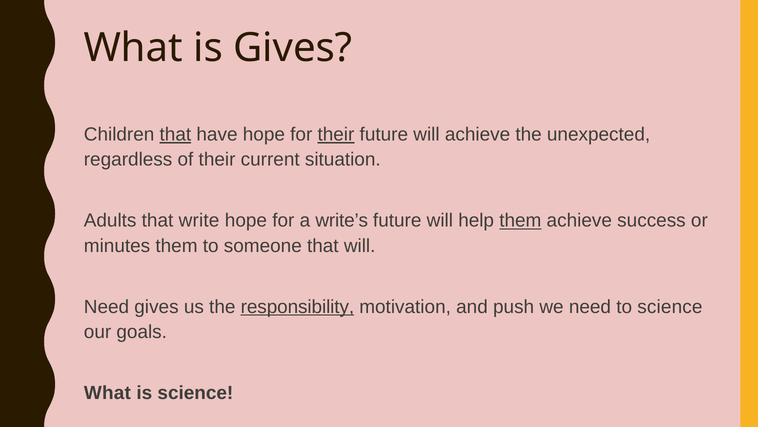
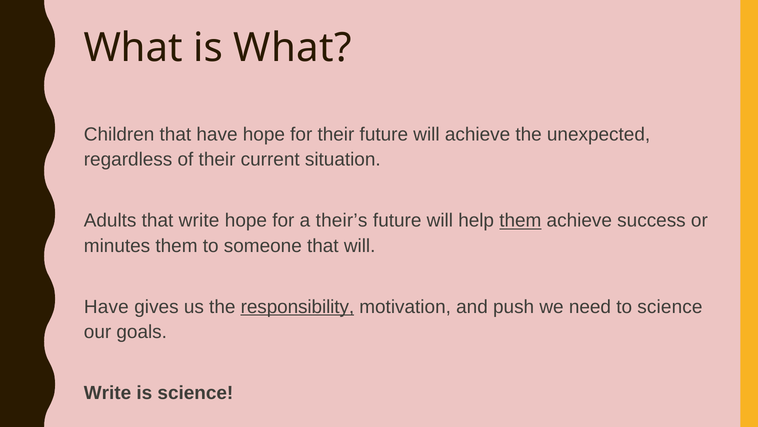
is Gives: Gives -> What (293, 48)
that underline: present -> none (175, 134)
their underline: present -> none (336, 134)
write’s: write’s -> their’s (342, 220)
Need: Need -> Have (106, 306)
What: What -> Write (108, 393)
